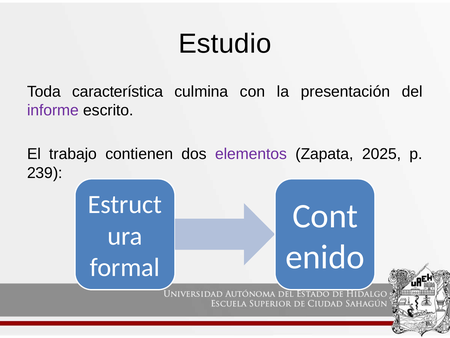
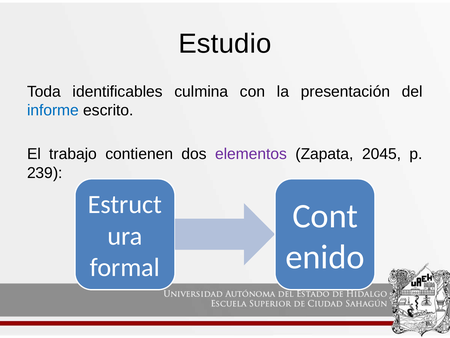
característica: característica -> identificables (118, 91)
informe colour: purple -> blue (53, 110)
2025: 2025 -> 2045 (382, 154)
